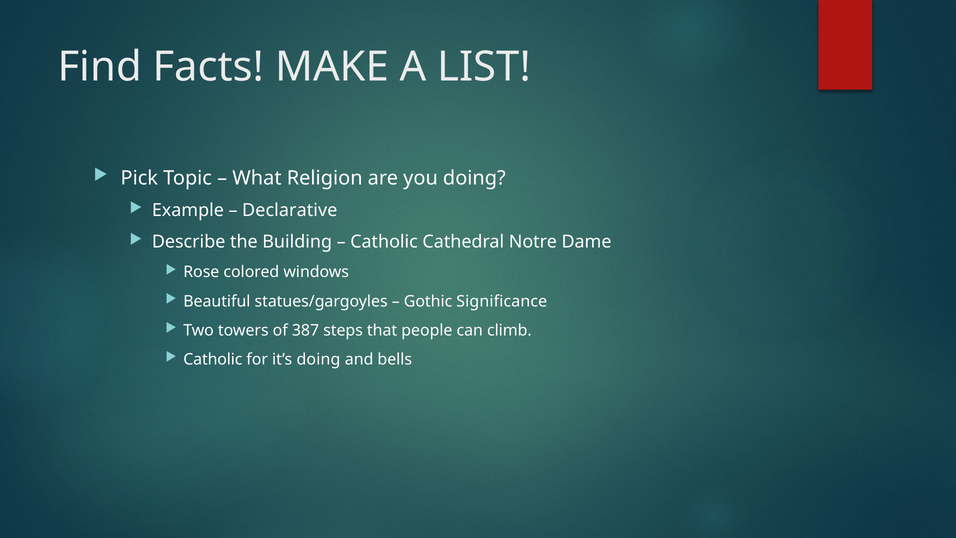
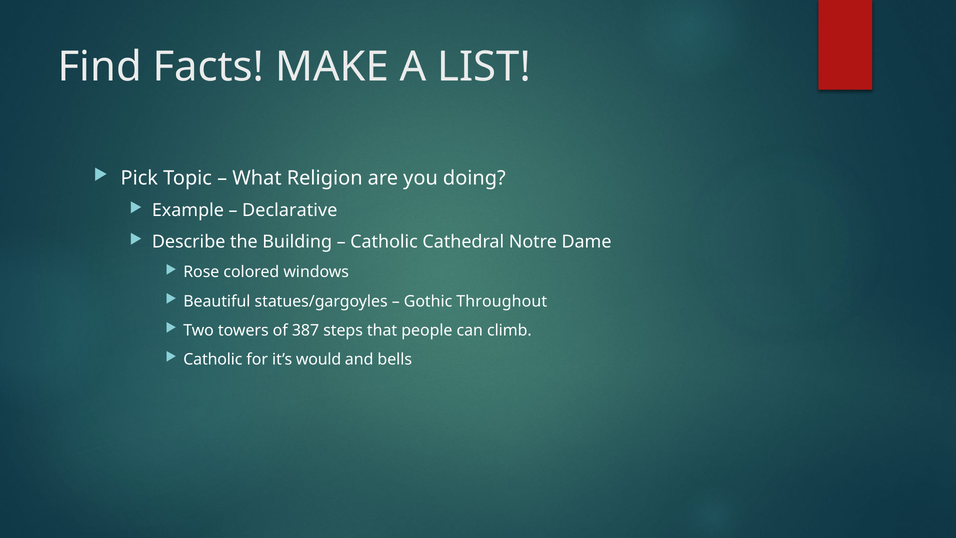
Significance: Significance -> Throughout (502, 301)
it’s doing: doing -> would (319, 359)
